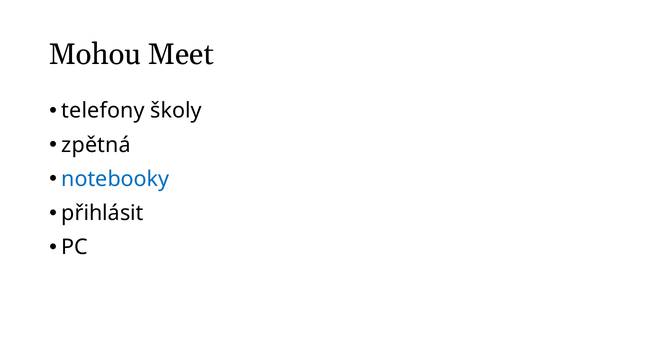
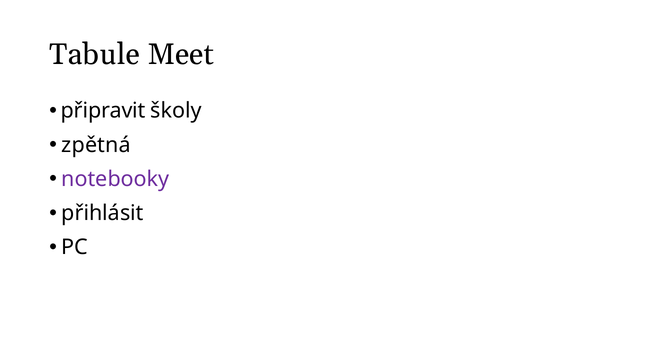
Mohou: Mohou -> Tabule (95, 54)
telefony: telefony -> připravit (103, 111)
notebooky colour: blue -> purple (115, 179)
